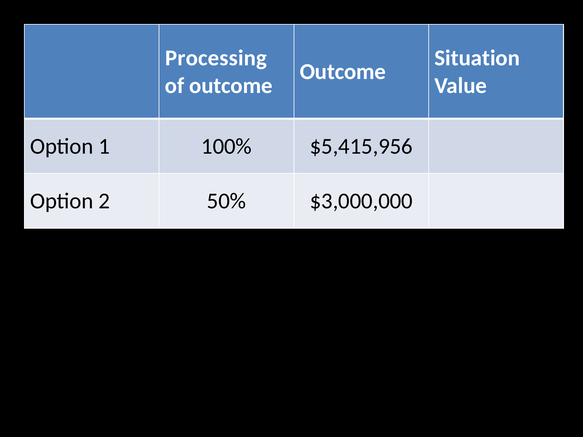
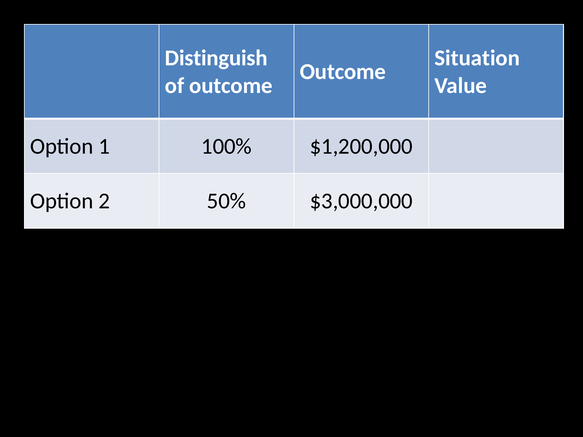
Processing: Processing -> Distinguish (216, 58)
$5,415,956: $5,415,956 -> $1,200,000 (361, 146)
